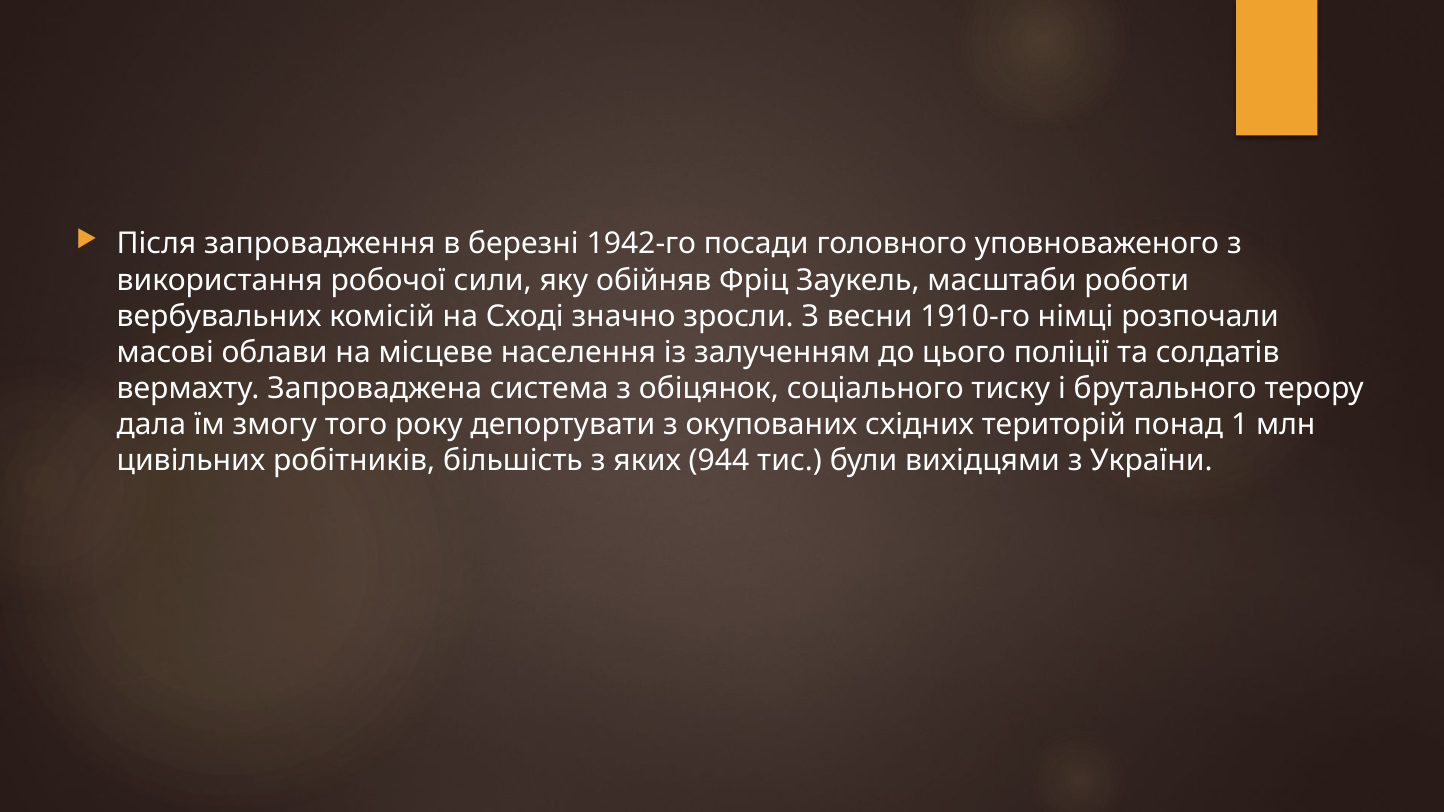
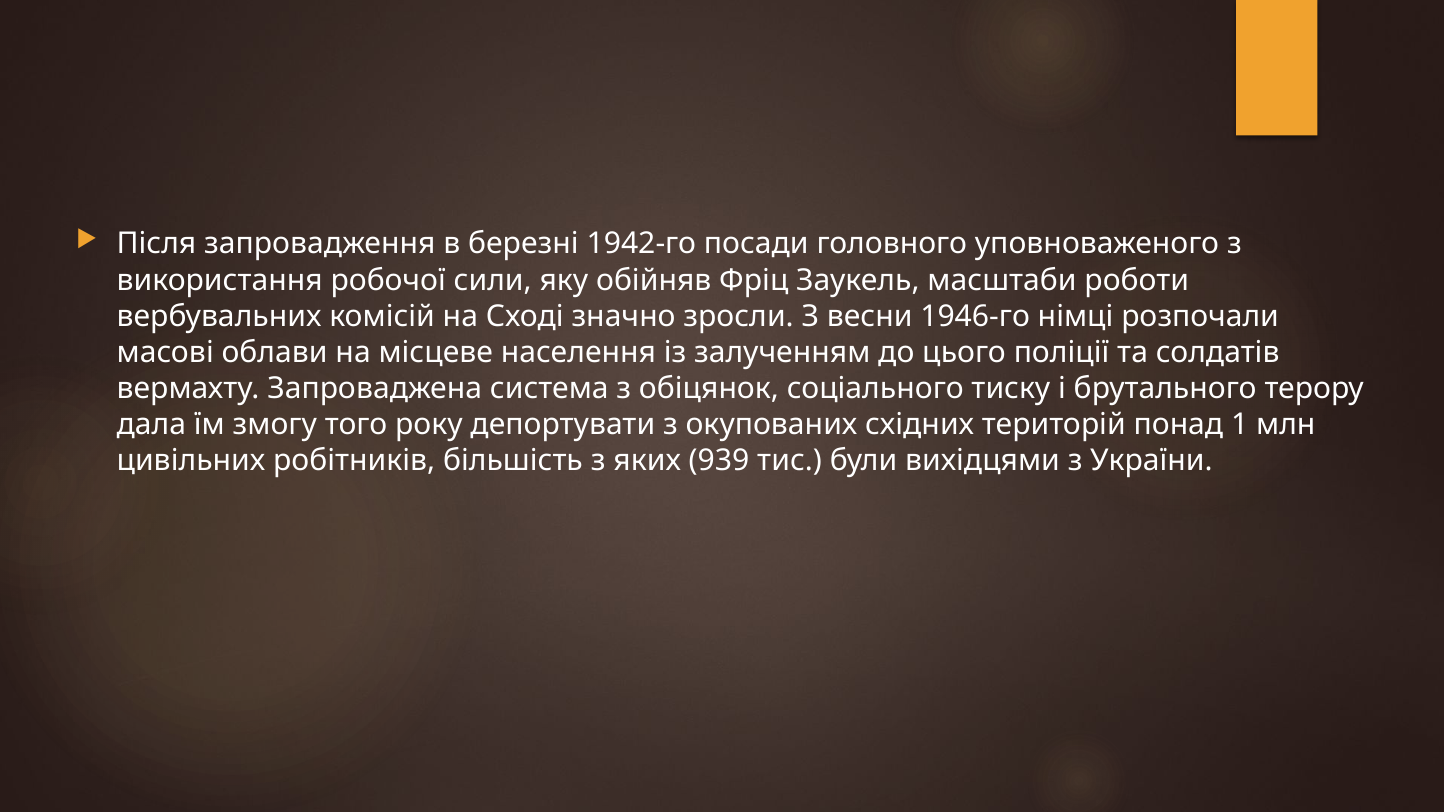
1910-го: 1910-го -> 1946-го (975, 316)
944: 944 -> 939 (719, 461)
